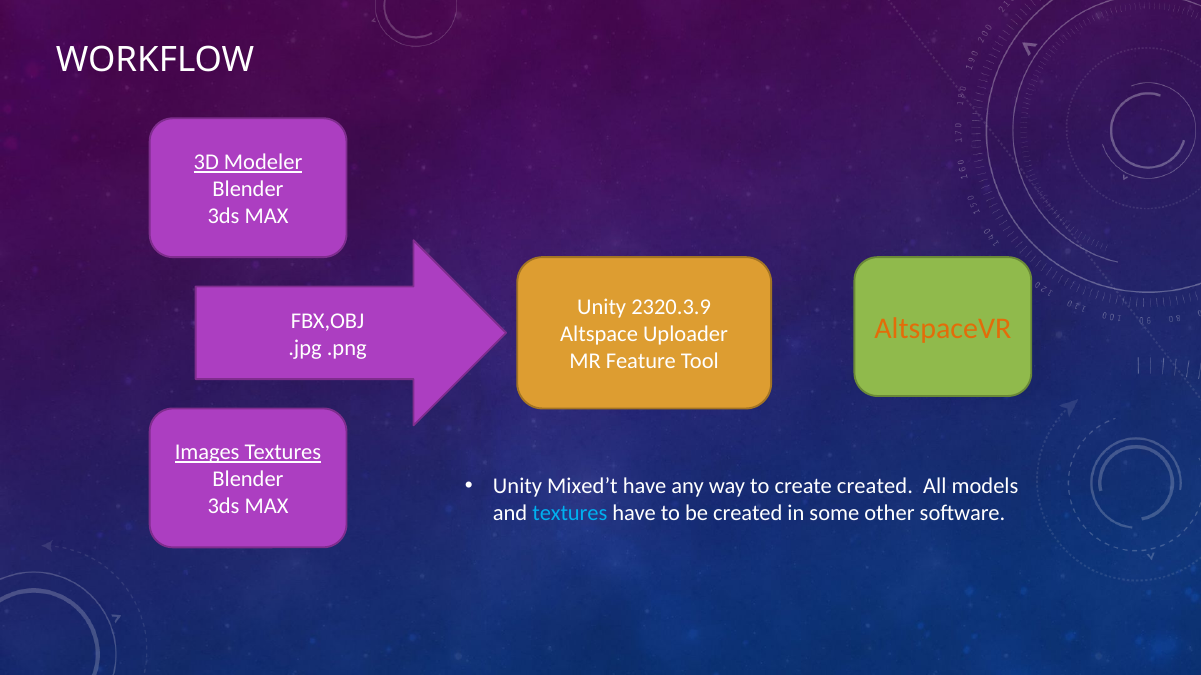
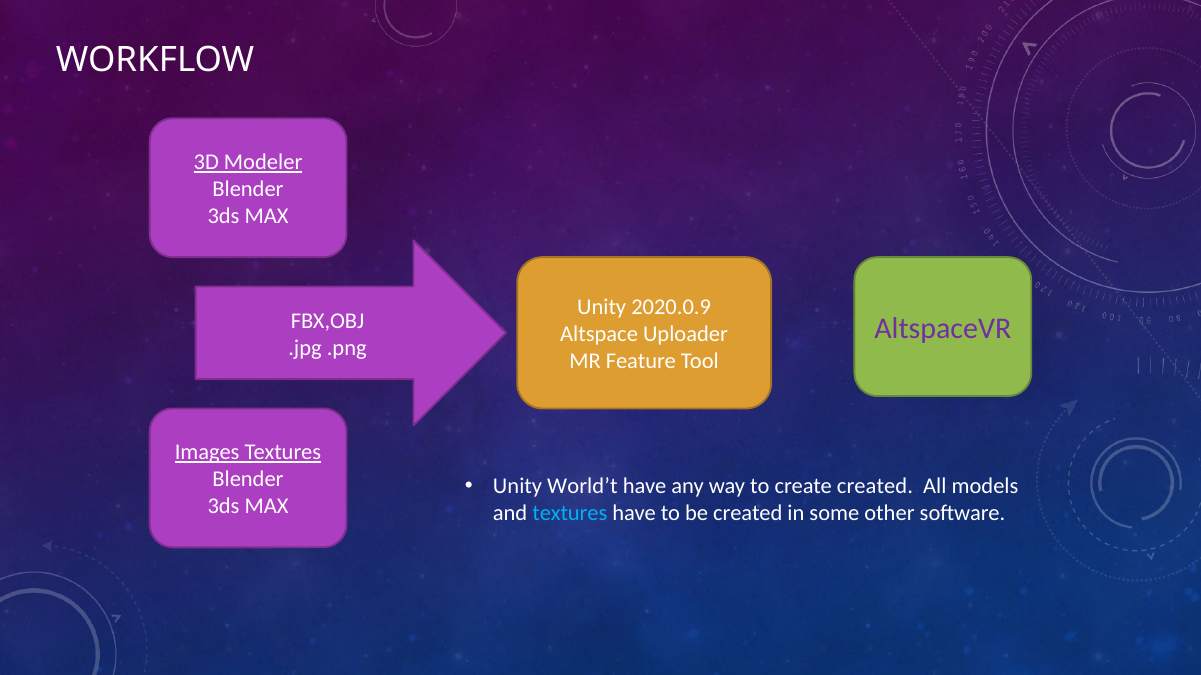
2320.3.9: 2320.3.9 -> 2020.0.9 (671, 308)
AltspaceVR colour: orange -> purple (943, 329)
Mixed’t: Mixed’t -> World’t (582, 486)
